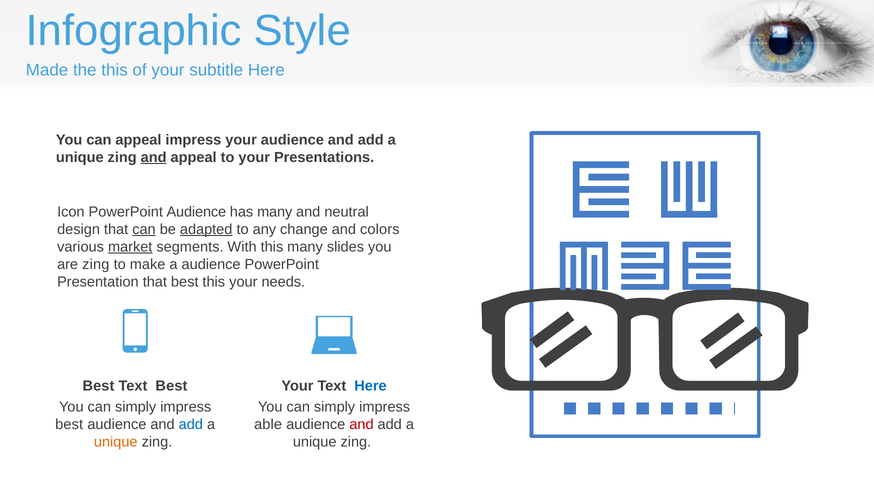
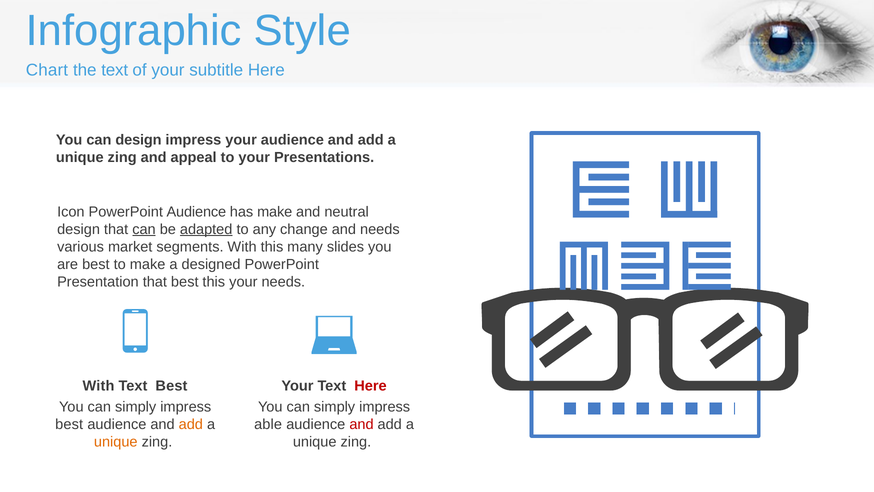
Made: Made -> Chart (47, 70)
the this: this -> text (115, 70)
can appeal: appeal -> design (139, 140)
and underline: present -> none (154, 157)
has many: many -> make (275, 212)
and colors: colors -> needs (380, 229)
market underline: present -> none (130, 247)
are zing: zing -> best (96, 264)
a audience: audience -> designed (211, 264)
Best: Best -> With (98, 386)
Here colour: blue -> red (370, 386)
add colour: blue -> orange (191, 424)
